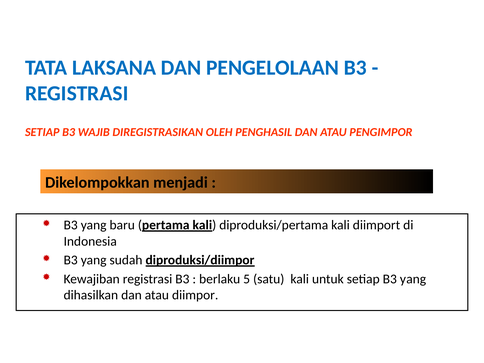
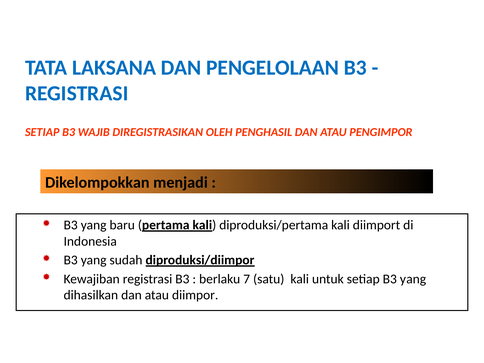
5: 5 -> 7 (247, 279)
